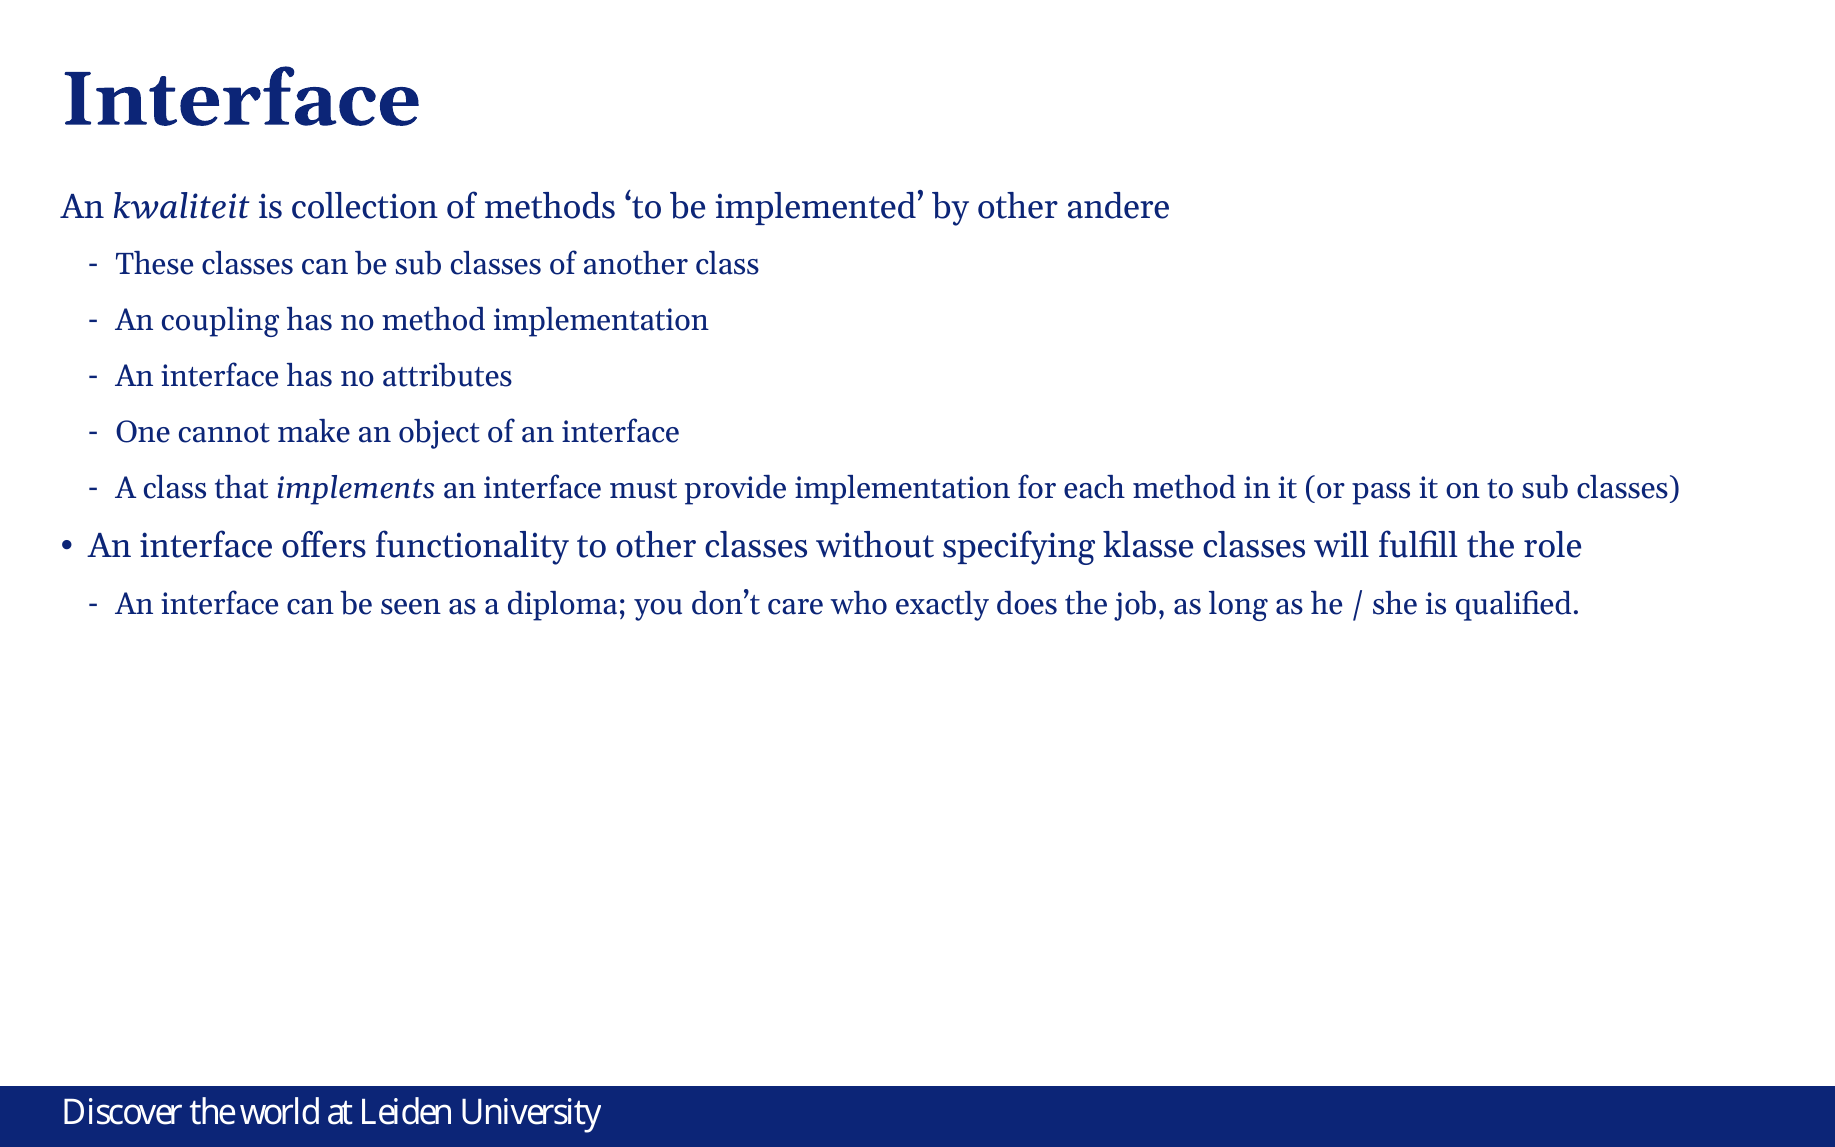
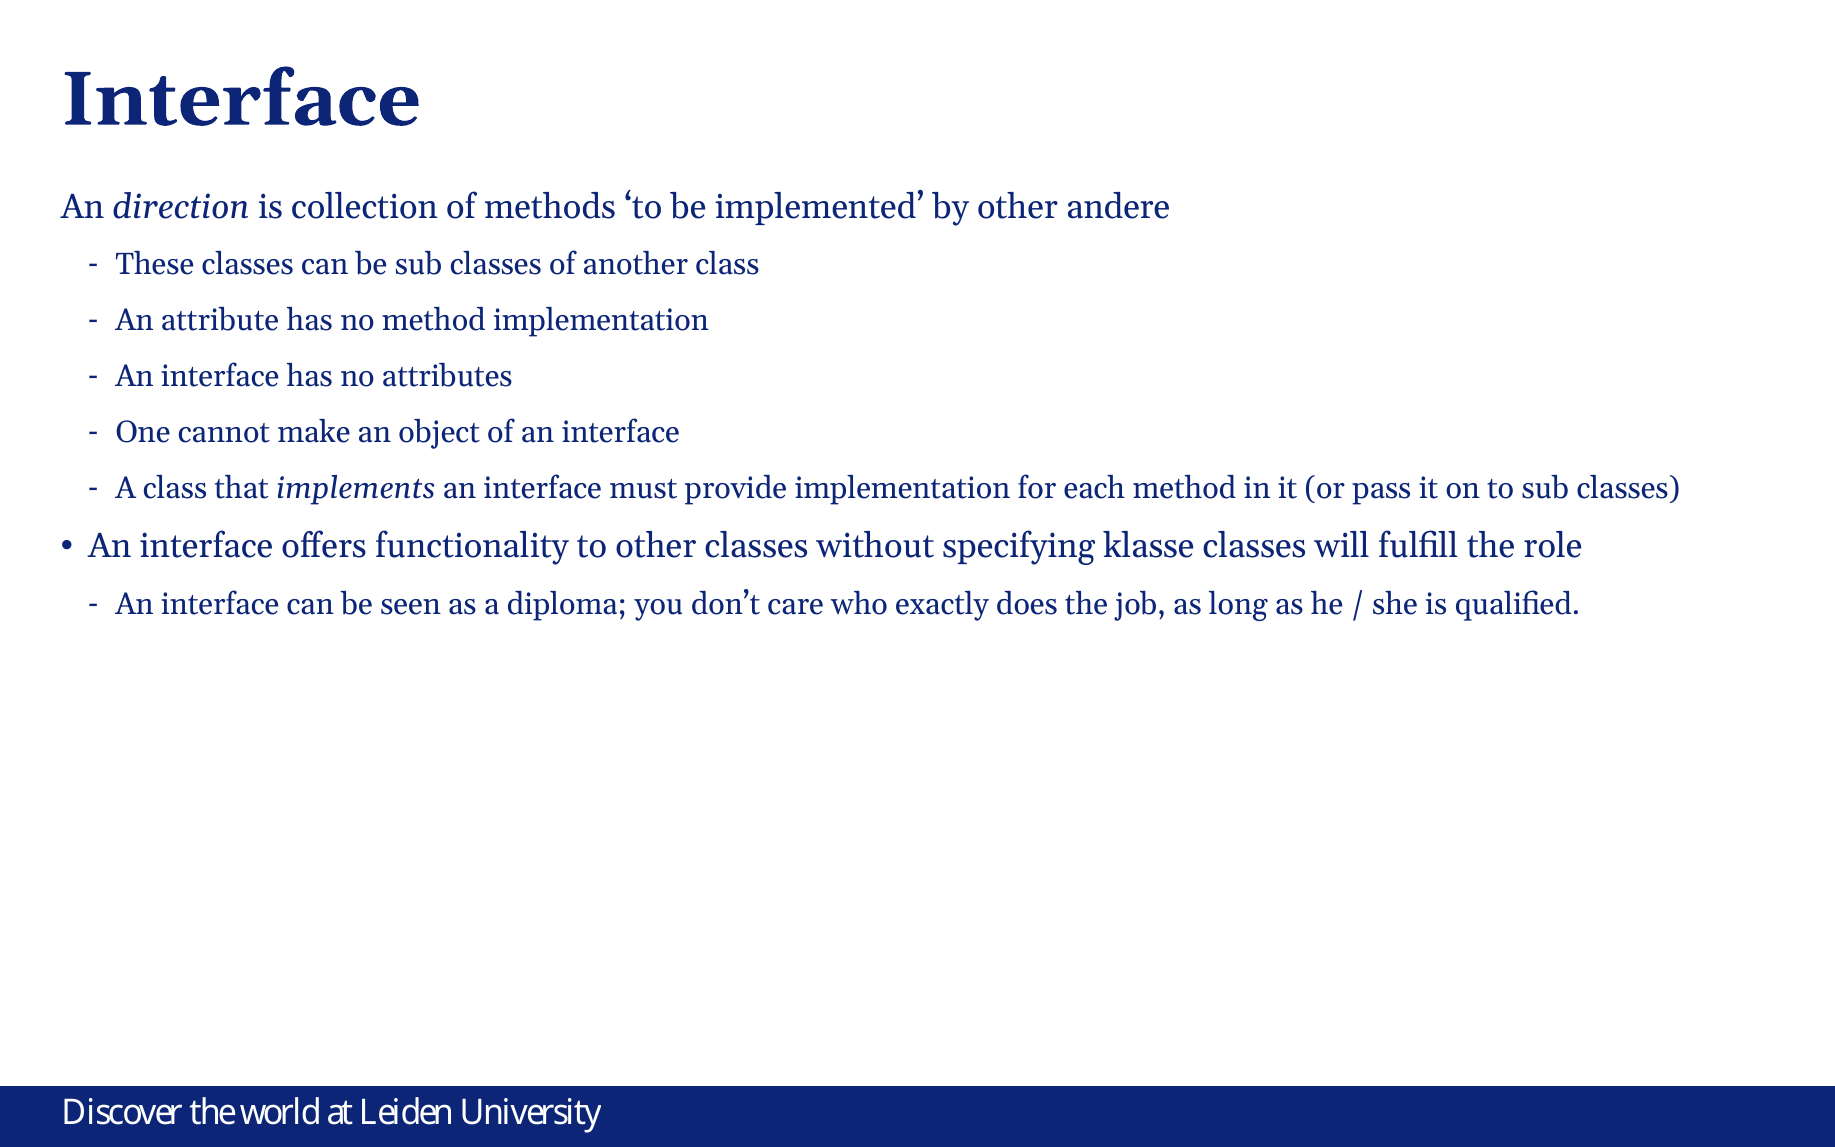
kwaliteit: kwaliteit -> direction (181, 207)
coupling: coupling -> attribute (220, 321)
